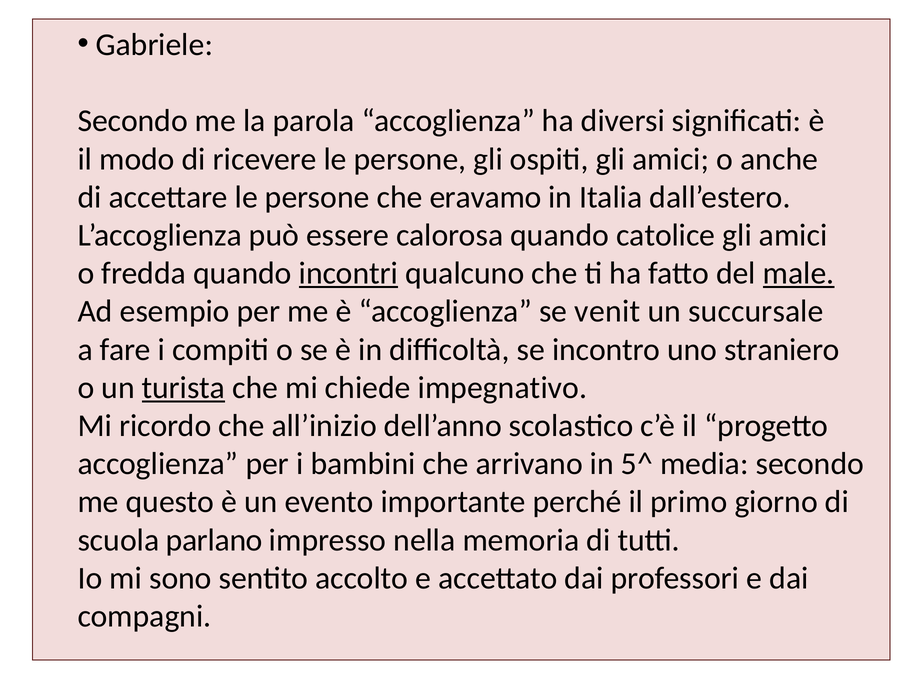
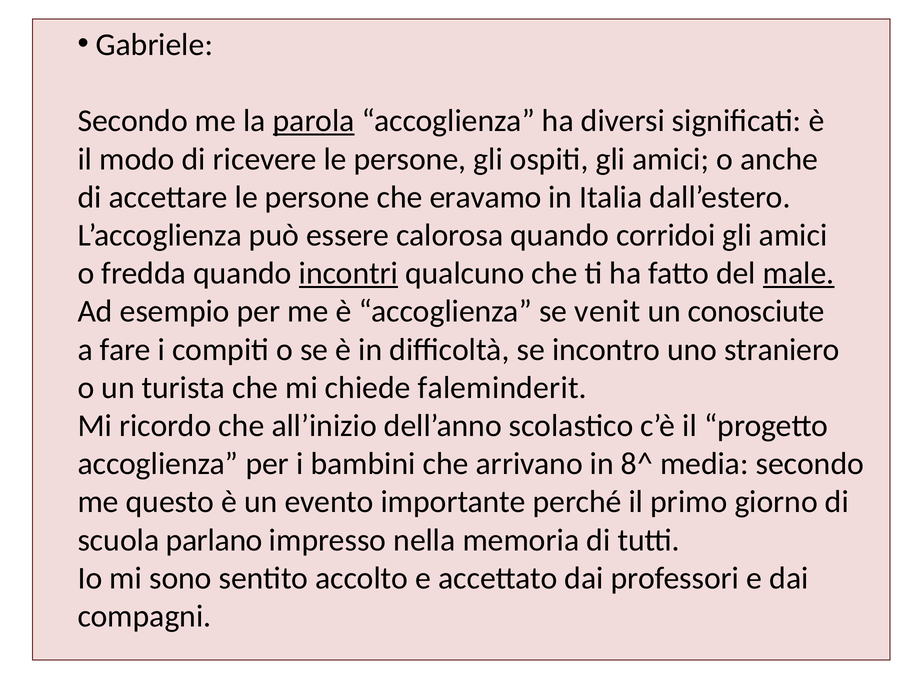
parola underline: none -> present (314, 121)
catolice: catolice -> corridoi (666, 235)
succursale: succursale -> conosciute (756, 312)
turista underline: present -> none (184, 388)
impegnativo: impegnativo -> faleminderit (502, 388)
5^: 5^ -> 8^ (637, 464)
